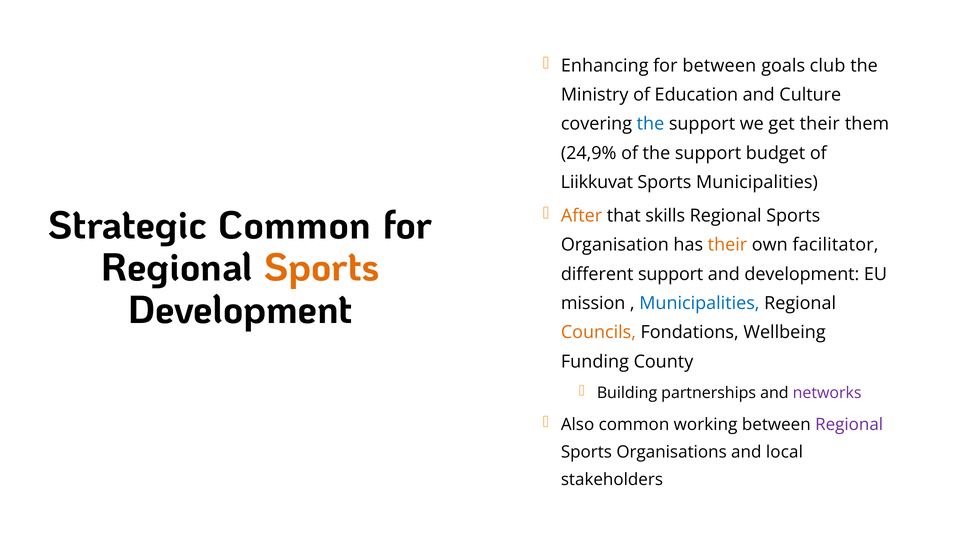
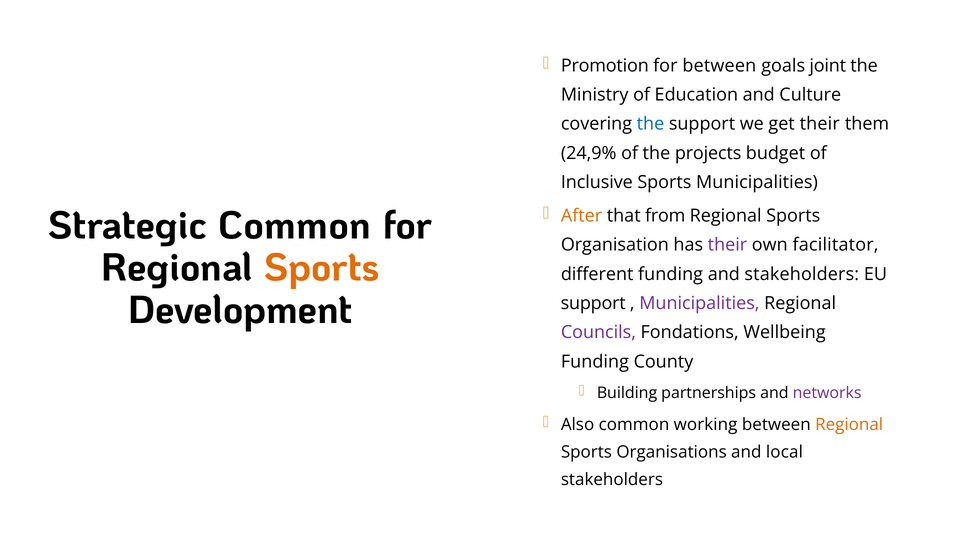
Enhancing: Enhancing -> Promotion (605, 66)
club: club -> joint (828, 66)
of the support: support -> projects (708, 153)
Liikkuvat: Liikkuvat -> Inclusive (597, 182)
skills: skills -> from (665, 216)
their colour: orange -> purple (727, 245)
different support: support -> funding (671, 274)
and development: development -> stakeholders (802, 274)
mission: mission -> support (593, 303)
Municipalities colour: blue -> purple (699, 303)
Councils colour: orange -> purple (598, 332)
Regional colour: purple -> orange (849, 424)
